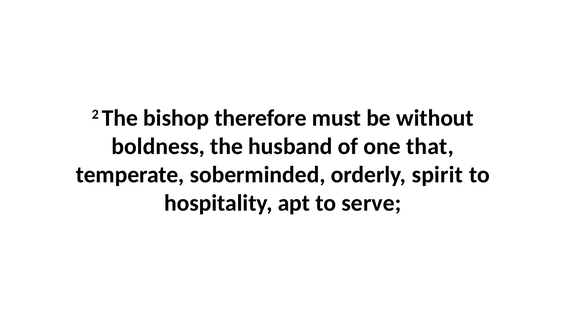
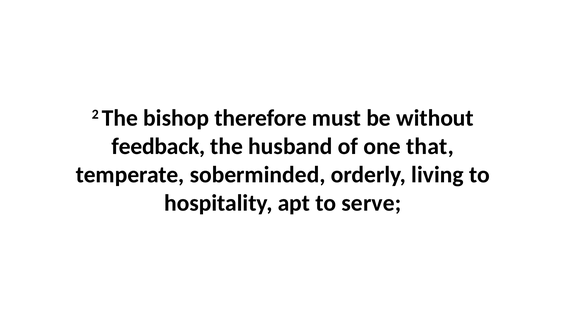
boldness: boldness -> feedback (158, 147)
spirit: spirit -> living (438, 175)
